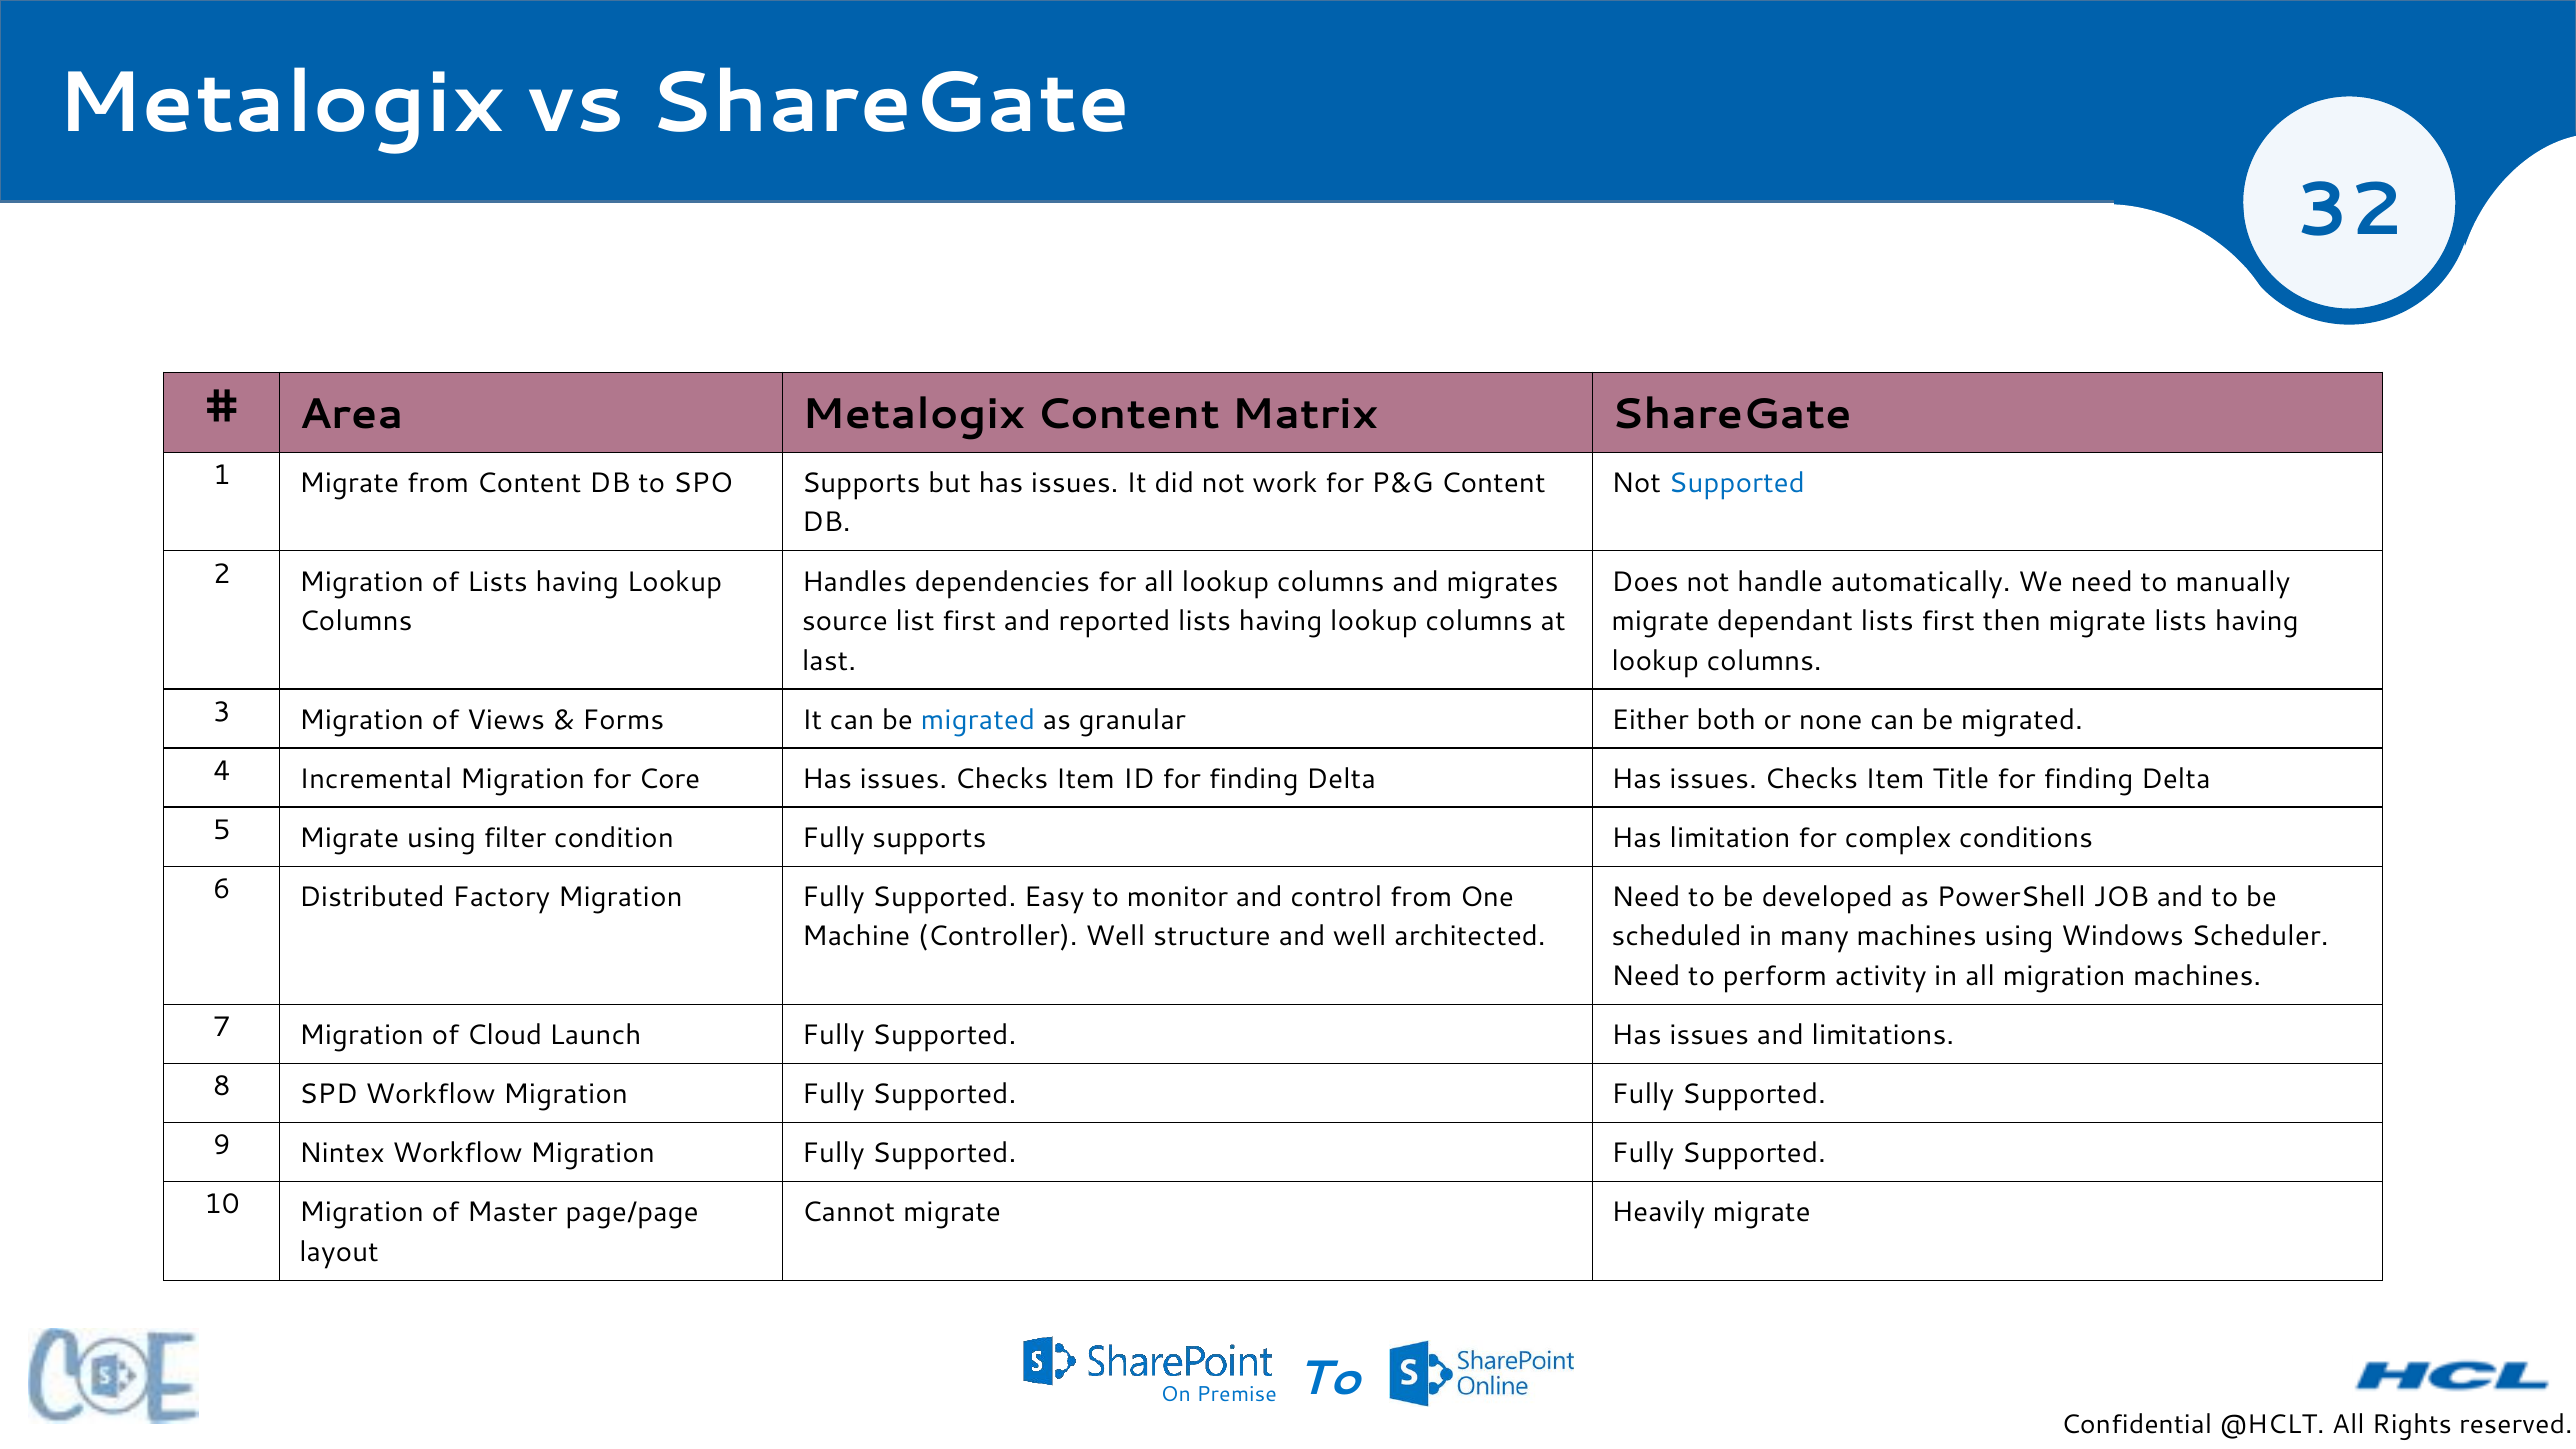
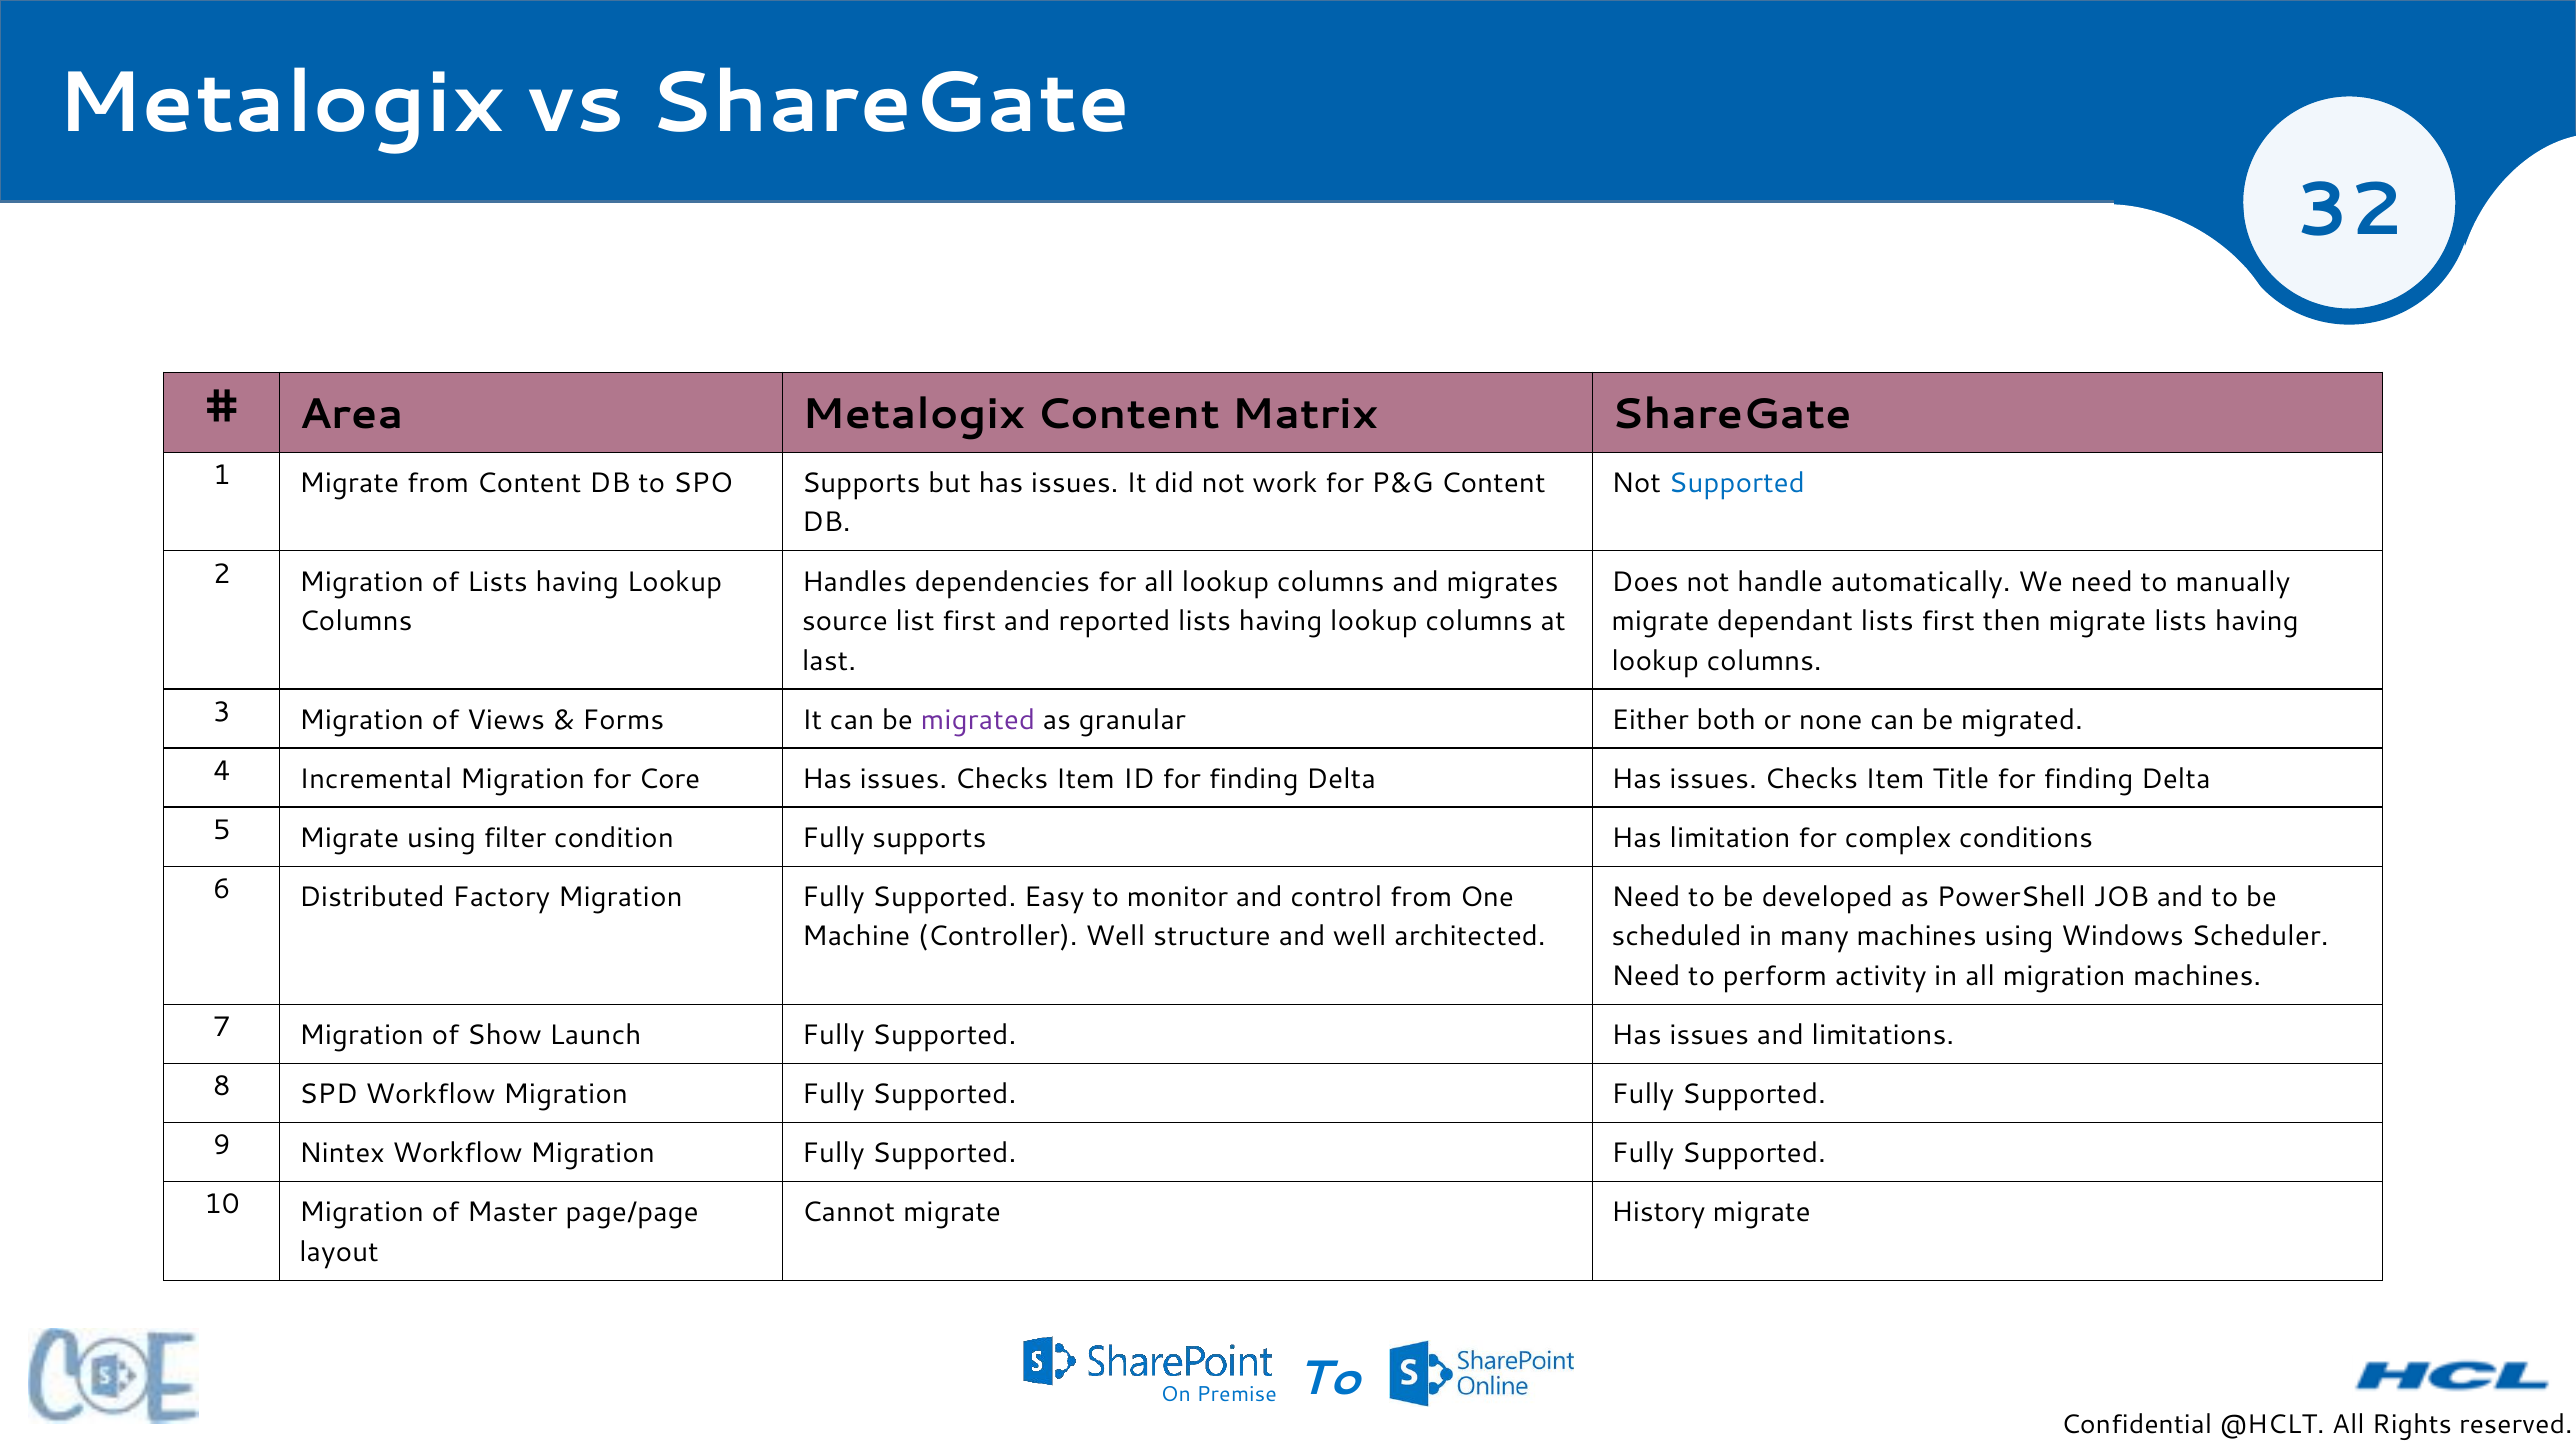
migrated colour: blue -> purple (978, 720)
Cloud: Cloud -> Show (504, 1035)
Heavily: Heavily -> History (1658, 1212)
